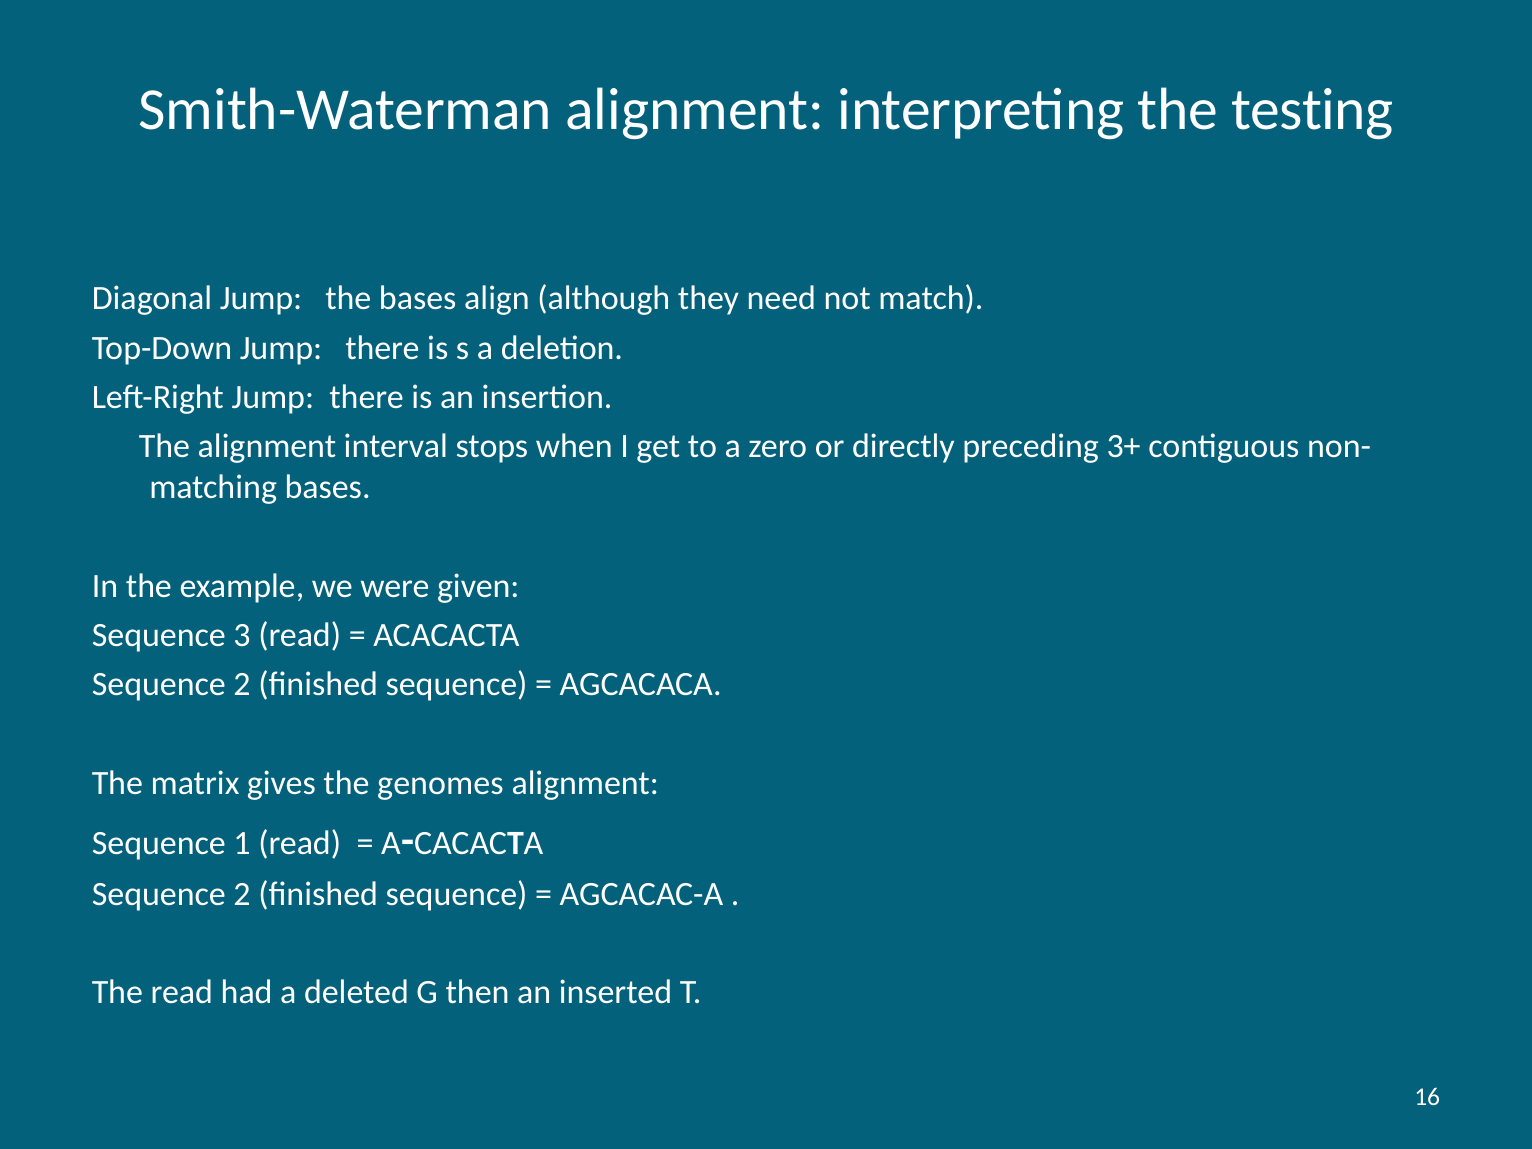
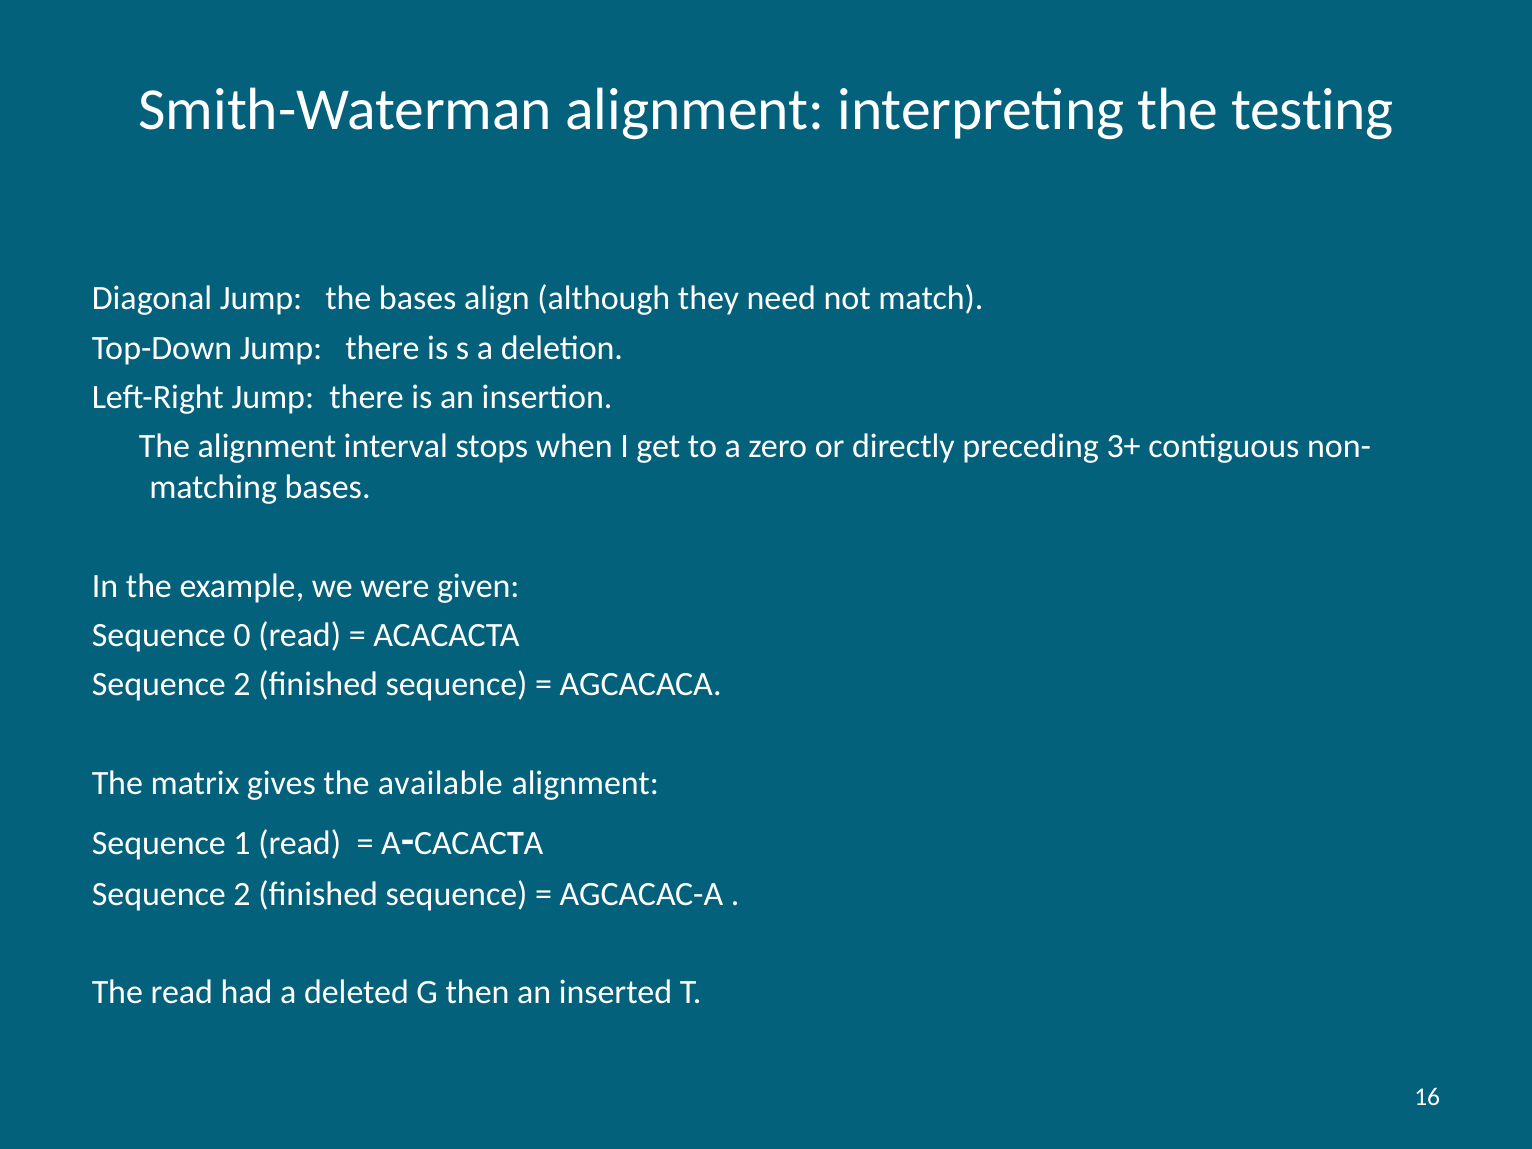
3: 3 -> 0 (242, 635)
genomes: genomes -> available (440, 783)
